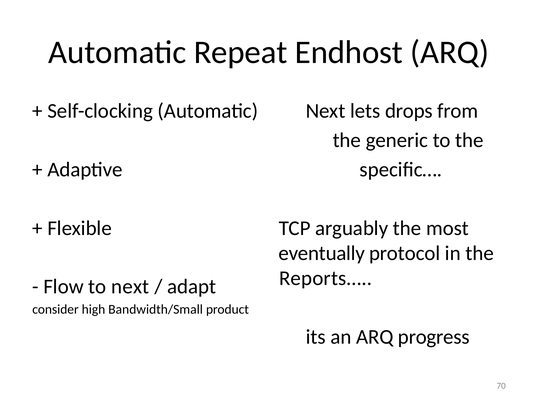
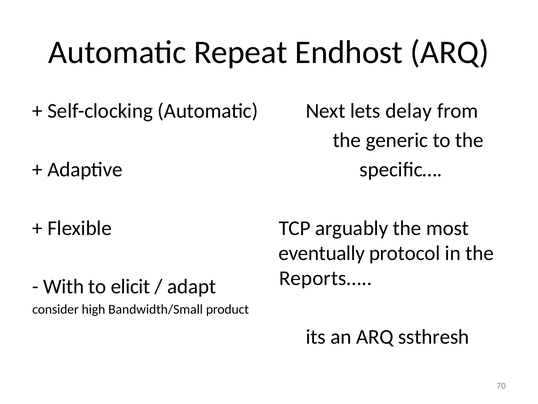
drops: drops -> delay (409, 111)
Flow: Flow -> With (64, 286)
to next: next -> elicit (130, 286)
progress: progress -> ssthresh (434, 336)
